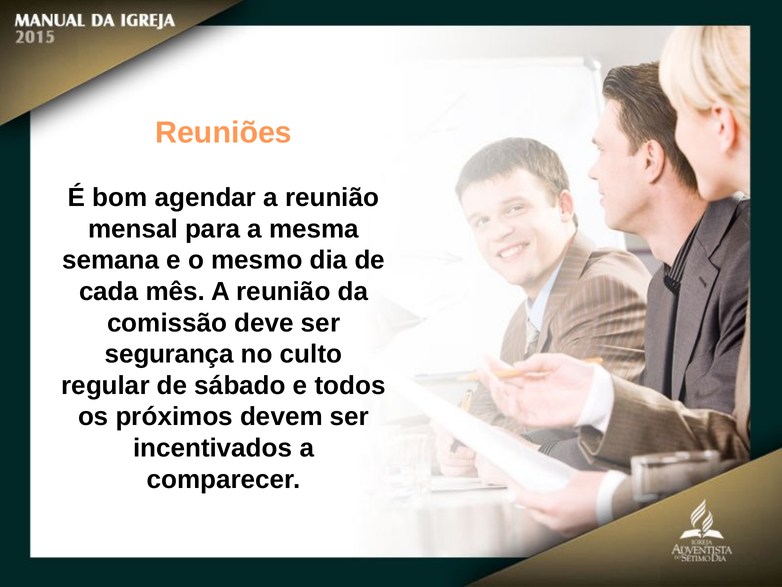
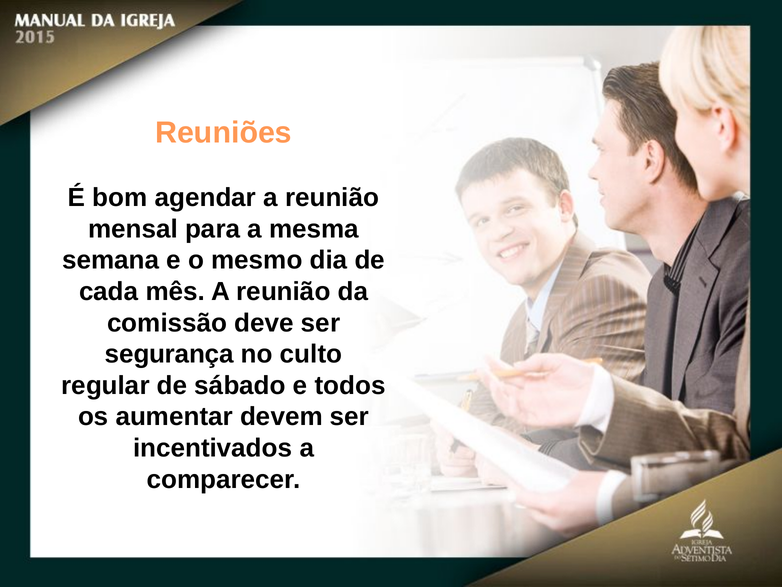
próximos: próximos -> aumentar (174, 417)
